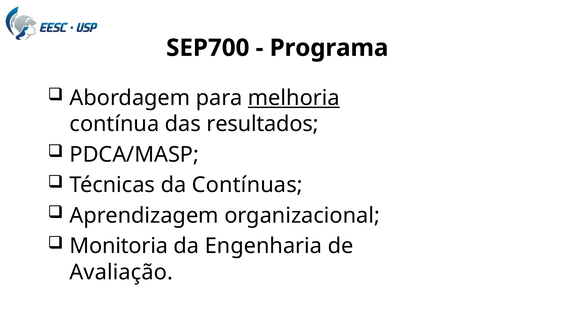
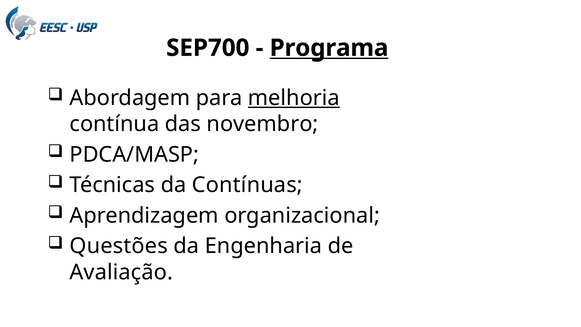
Programa underline: none -> present (329, 48)
resultados: resultados -> novembro (262, 124)
Monitoria: Monitoria -> Questões (119, 246)
